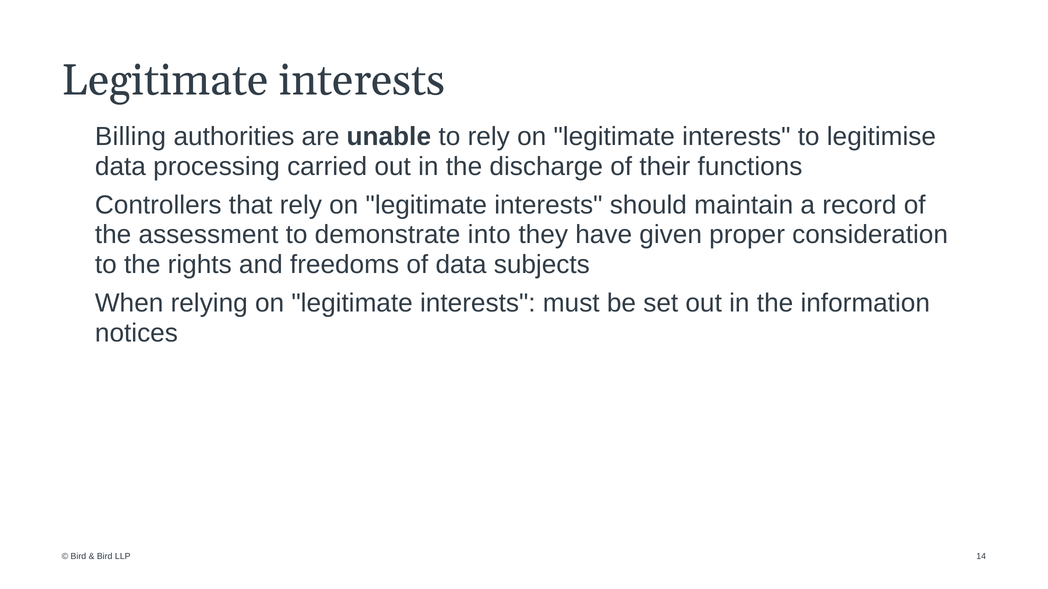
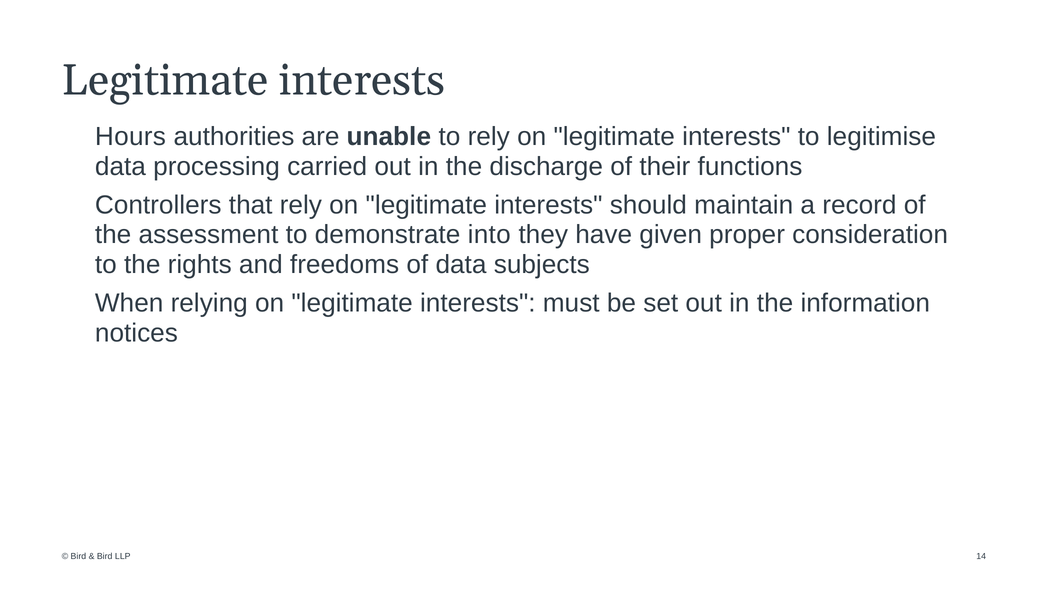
Billing: Billing -> Hours (130, 137)
